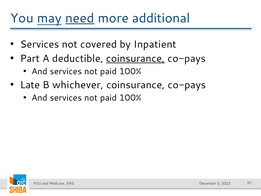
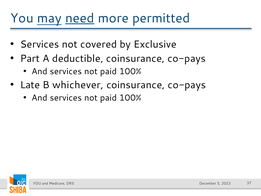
additional: additional -> permitted (161, 18)
Inpatient: Inpatient -> Exclusive (155, 44)
coinsurance underline: present -> none (135, 58)
